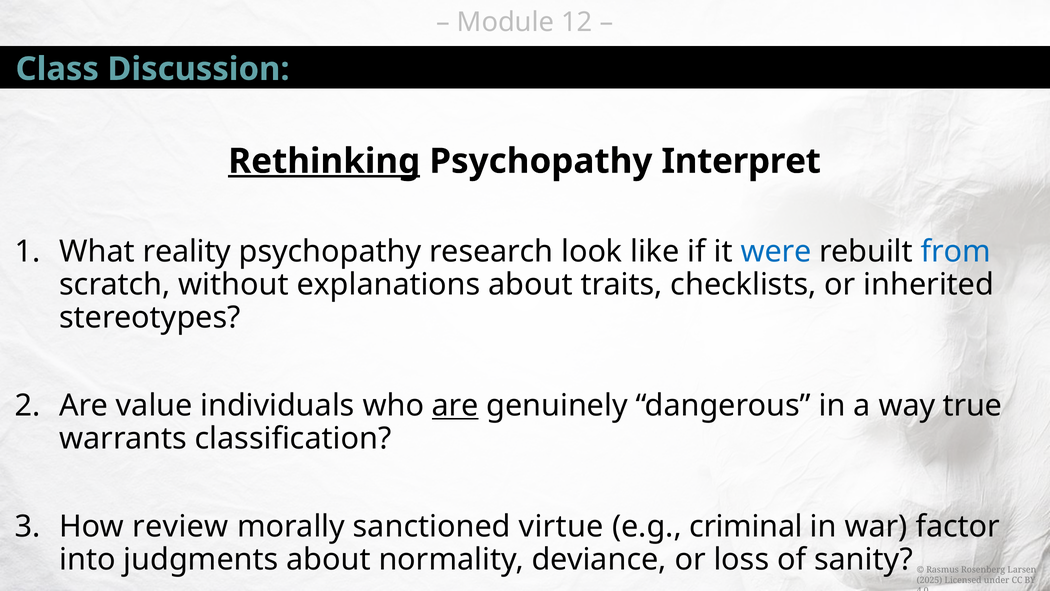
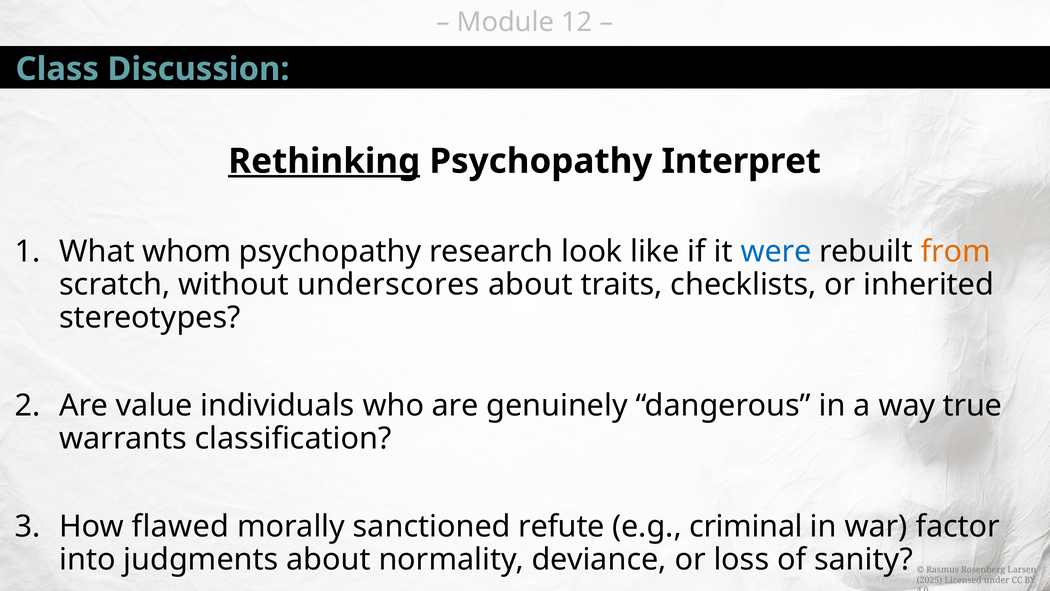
reality: reality -> whom (187, 251)
from colour: blue -> orange (956, 251)
explanations: explanations -> underscores (388, 284)
are underline: present -> none (455, 405)
review: review -> flawed (180, 526)
virtue: virtue -> refute (562, 526)
